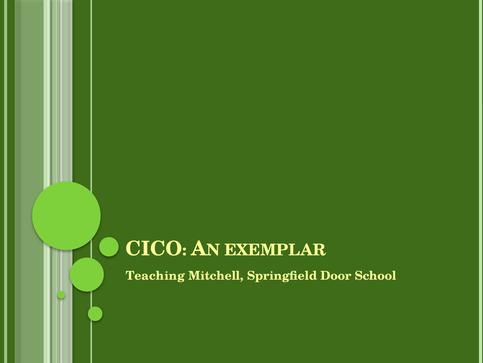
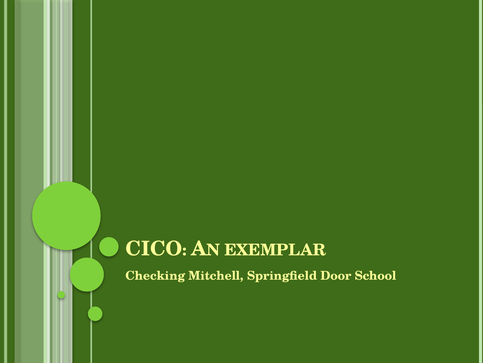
Teaching: Teaching -> Checking (155, 275)
